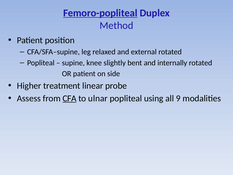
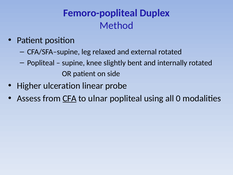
Femoro-popliteal underline: present -> none (100, 13)
treatment: treatment -> ulceration (62, 86)
9: 9 -> 0 (178, 98)
